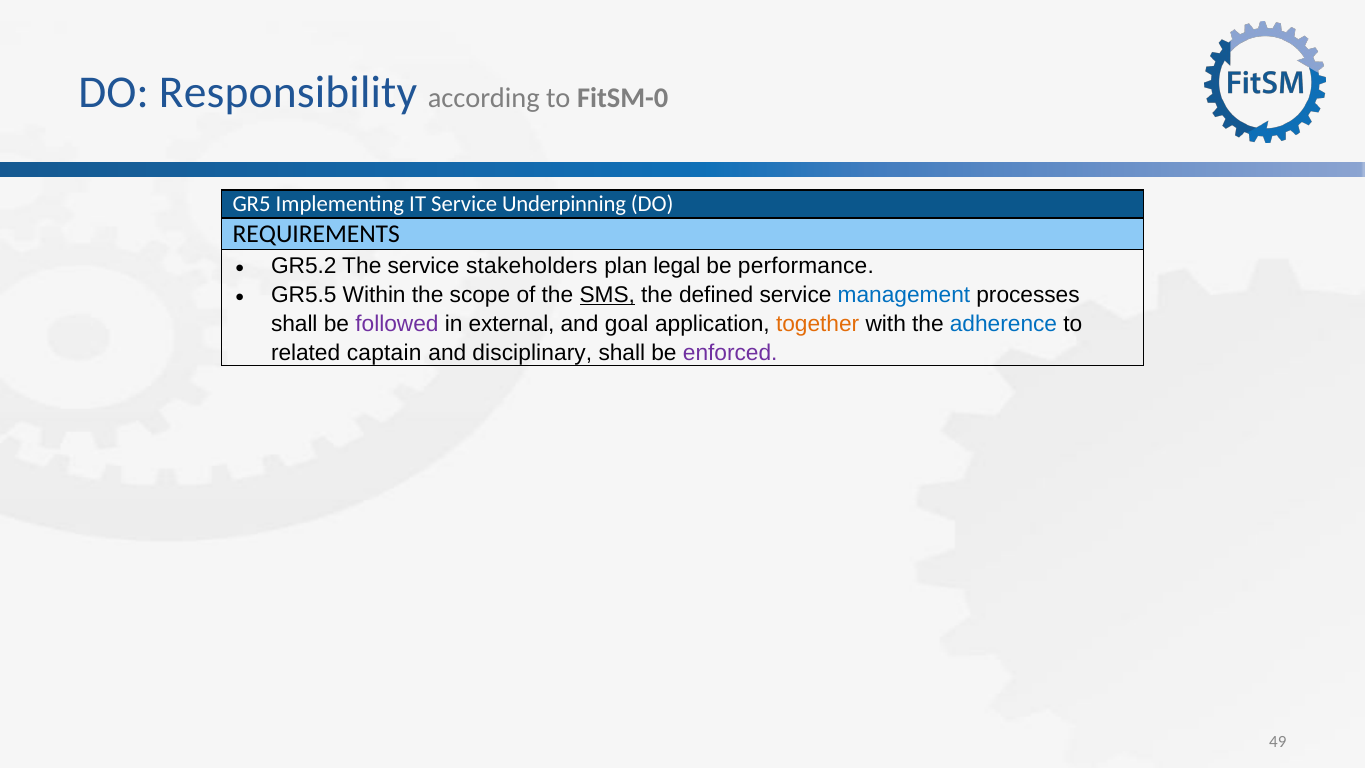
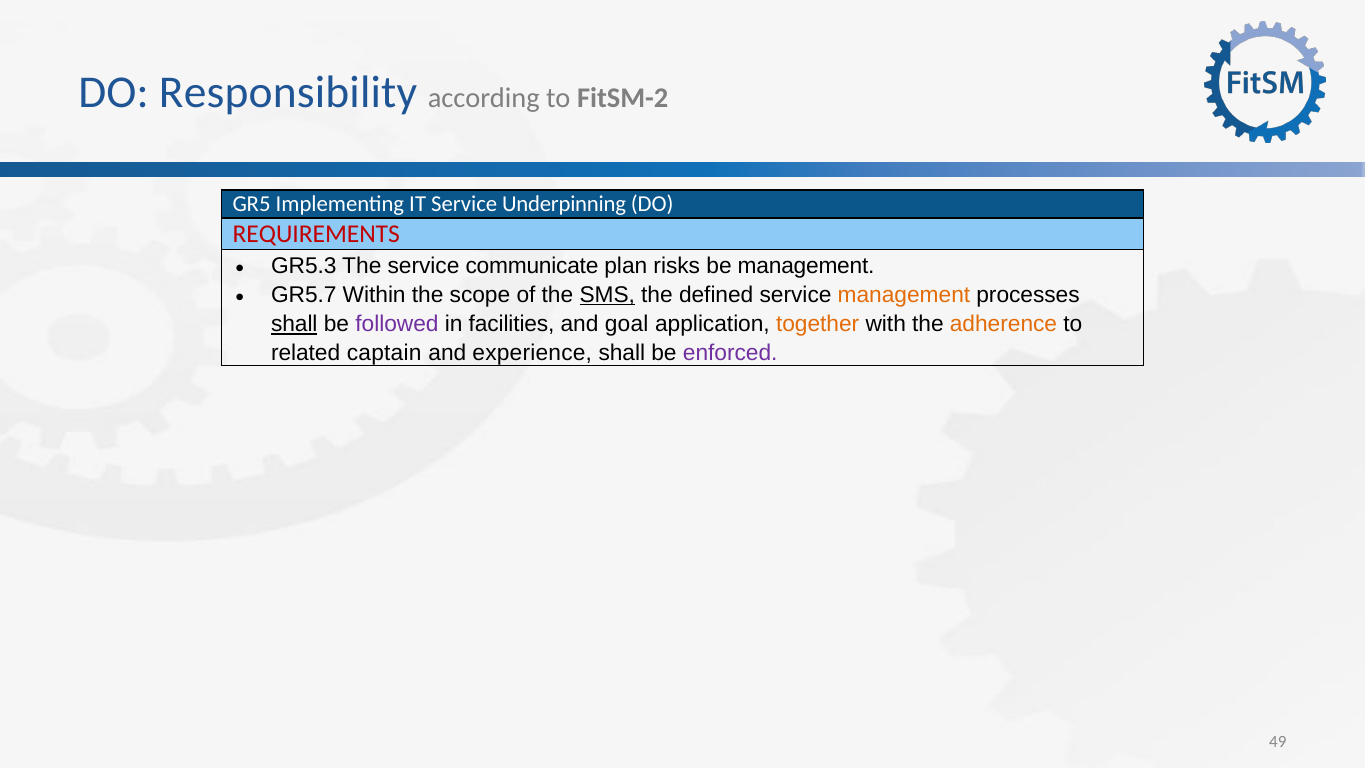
FitSM-0: FitSM-0 -> FitSM-2 (623, 98)
REQUIREMENTS colour: black -> red (316, 234)
GR5.2: GR5.2 -> GR5.3 (304, 266)
stakeholders: stakeholders -> communicate (532, 266)
legal: legal -> risks (677, 266)
be performance: performance -> management (806, 266)
GR5.5: GR5.5 -> GR5.7 (304, 295)
management colour: blue -> orange (904, 295)
shall underline: none -> present (294, 324)
external: external -> facilities (512, 324)
adherence colour: blue -> orange (1003, 324)
disciplinary: disciplinary -> experience (532, 353)
